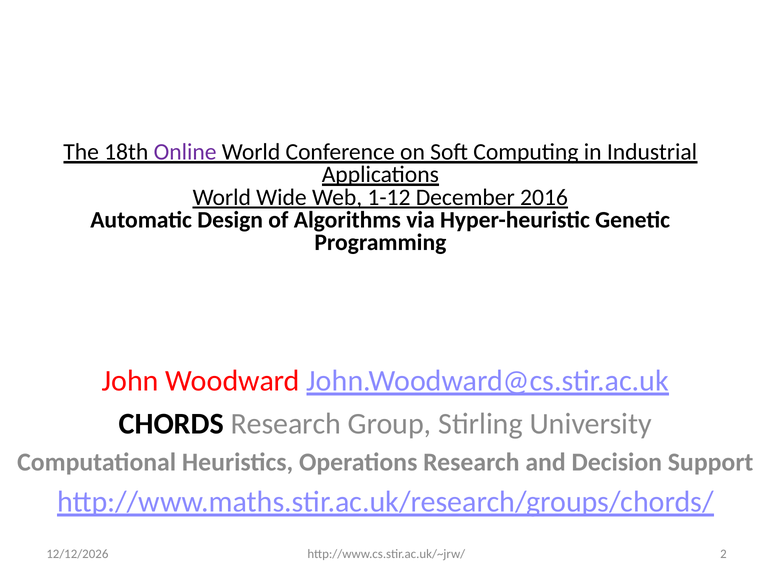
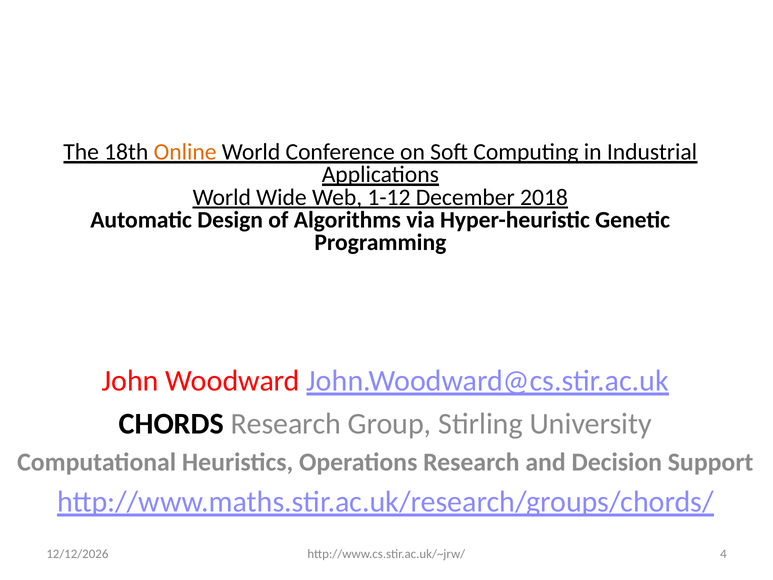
Online colour: purple -> orange (185, 152)
2016: 2016 -> 2018 (544, 197)
2: 2 -> 4 (723, 554)
